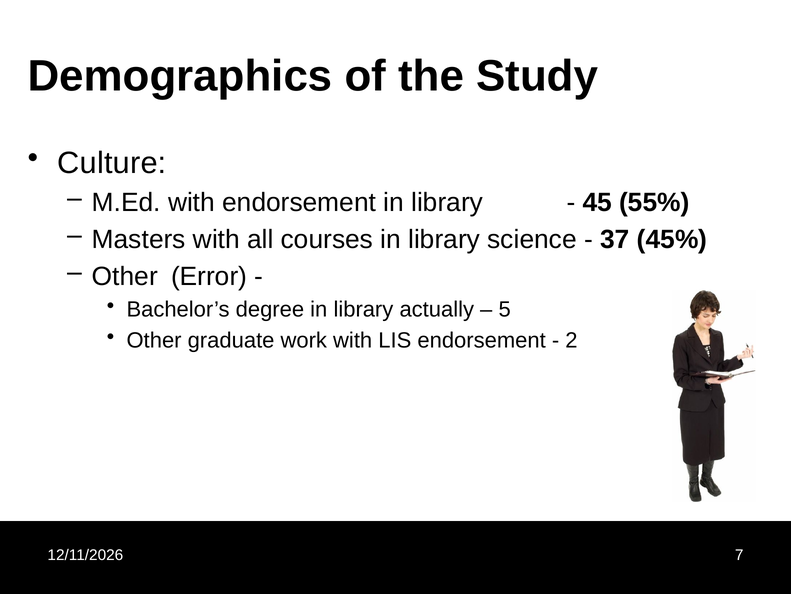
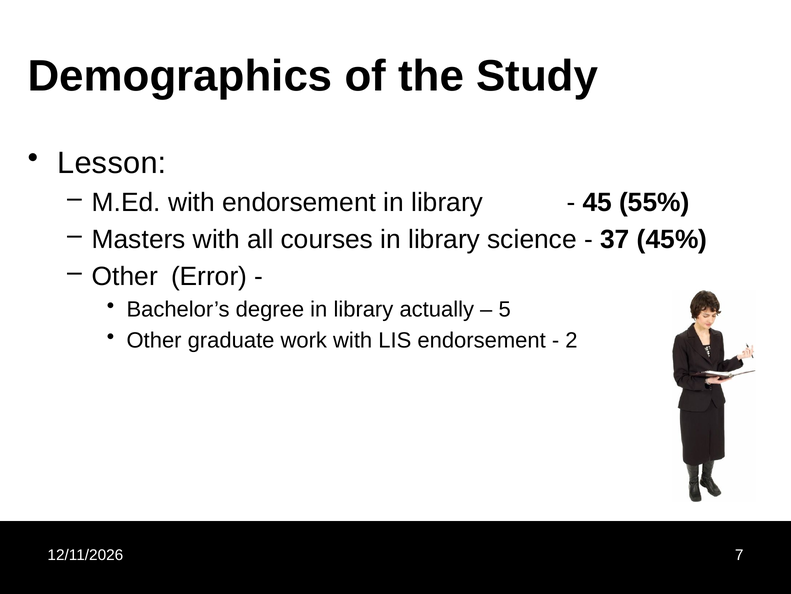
Culture: Culture -> Lesson (112, 163)
